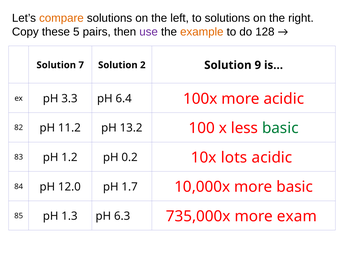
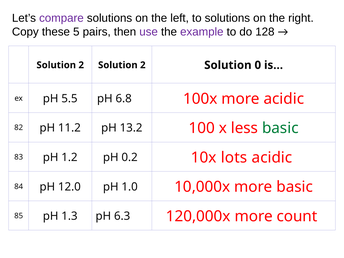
compare colour: orange -> purple (61, 18)
example colour: orange -> purple (202, 32)
7: 7 -> 2 (81, 65)
9: 9 -> 0 (258, 65)
3.3: 3.3 -> 5.5 (69, 99)
6.4: 6.4 -> 6.8 (124, 99)
1.7: 1.7 -> 1.0 (130, 187)
735,000x: 735,000x -> 120,000x (198, 216)
exam: exam -> count (297, 216)
